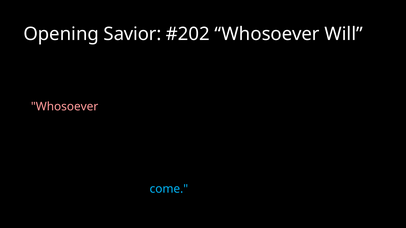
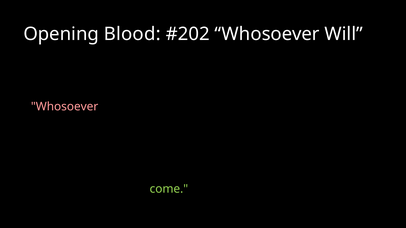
Savior: Savior -> Blood (132, 34)
lead: lead -> laud (150, 176)
come colour: light blue -> light green (169, 189)
